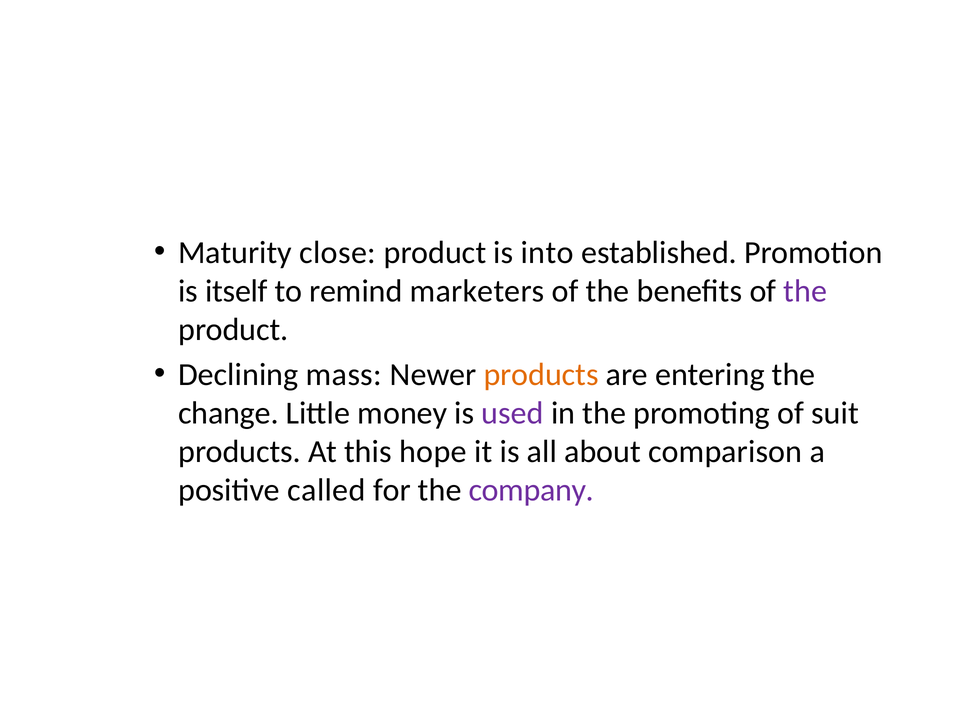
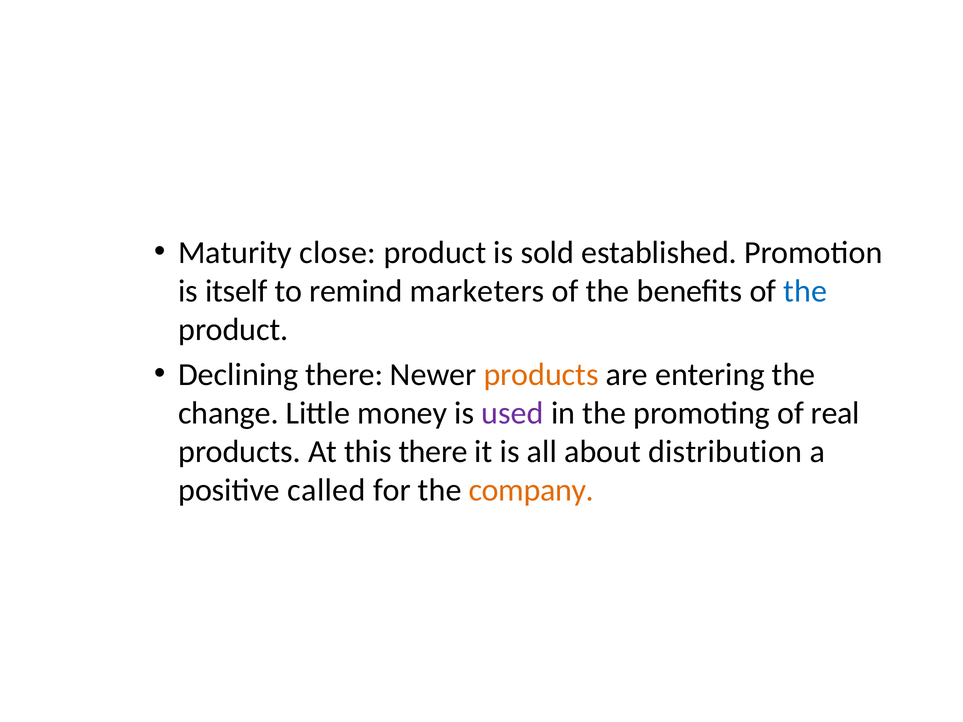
into: into -> sold (547, 253)
the colour: purple -> blue (805, 291)
Declining mass: mass -> there (344, 375)
suit: suit -> real (835, 413)
this hope: hope -> there (433, 452)
comparison: comparison -> distribution (725, 452)
company colour: purple -> orange (531, 490)
